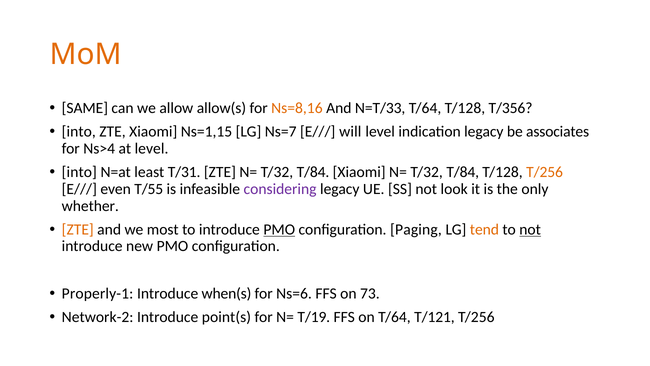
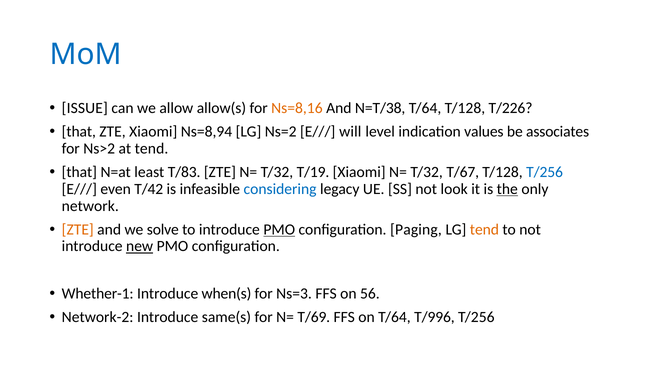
MoM colour: orange -> blue (86, 55)
SAME: SAME -> ISSUE (85, 108)
N=T/33: N=T/33 -> N=T/38 (380, 108)
T/356: T/356 -> T/226 (511, 108)
into: into -> that (79, 132)
Ns=1,15: Ns=1,15 -> Ns=8,94 (206, 132)
Ns=7: Ns=7 -> Ns=2 (281, 132)
indication legacy: legacy -> values (484, 132)
Ns>4: Ns>4 -> Ns>2 (99, 148)
at level: level -> tend (151, 148)
into: into -> that (79, 172)
T/31: T/31 -> T/83 (184, 172)
ZTE N= T/32 T/84: T/84 -> T/19 (313, 172)
Xiaomi N= T/32 T/84: T/84 -> T/67 (463, 172)
T/256 colour: orange -> blue (545, 172)
T/55: T/55 -> T/42 (149, 189)
considering colour: purple -> blue (280, 189)
the underline: none -> present (507, 189)
whether: whether -> network (90, 206)
most: most -> solve (163, 229)
not underline: present -> none (530, 229)
new underline: none -> present (140, 246)
Properly-1: Properly-1 -> Whether-1 (98, 293)
Ns=6: Ns=6 -> Ns=3 (294, 293)
73: 73 -> 56 (370, 293)
point(s: point(s -> same(s (226, 317)
T/19: T/19 -> T/69 (314, 317)
T/121: T/121 -> T/996 (434, 317)
